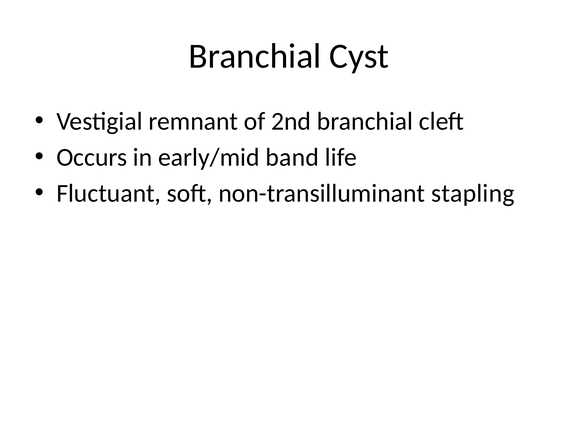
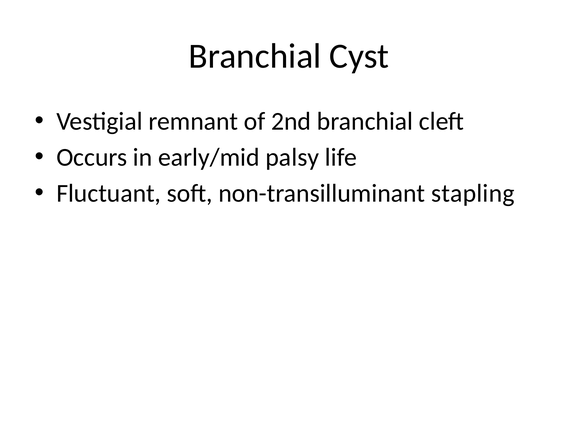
band: band -> palsy (292, 157)
